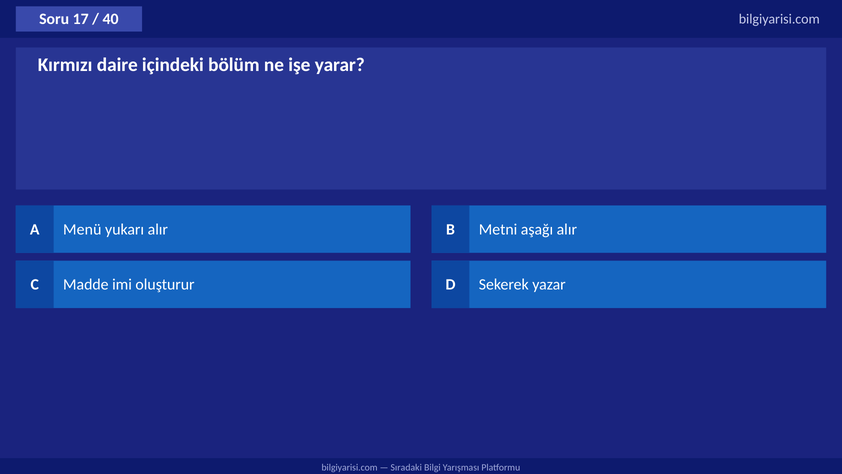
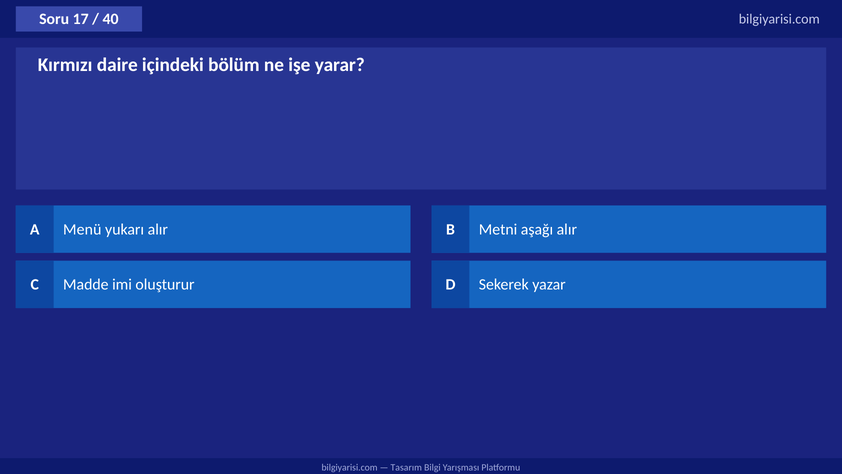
Sıradaki: Sıradaki -> Tasarım (406, 467)
